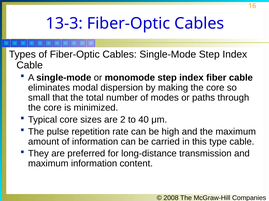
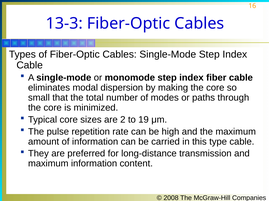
40: 40 -> 19 (144, 120)
